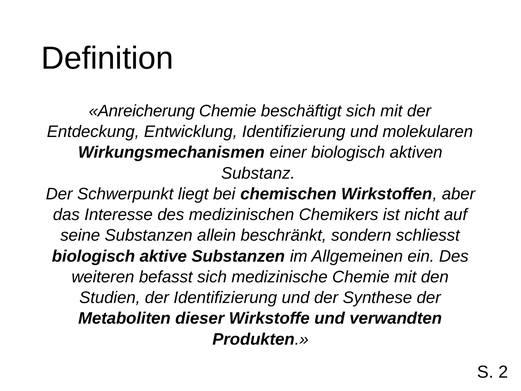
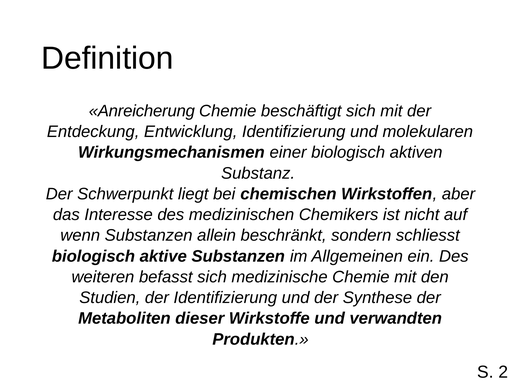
seine: seine -> wenn (80, 235)
